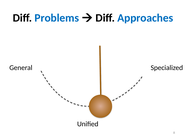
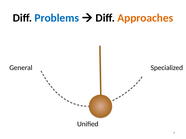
Approaches colour: blue -> orange (145, 18)
